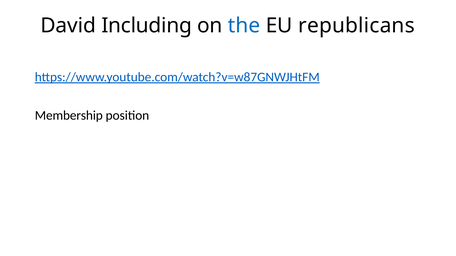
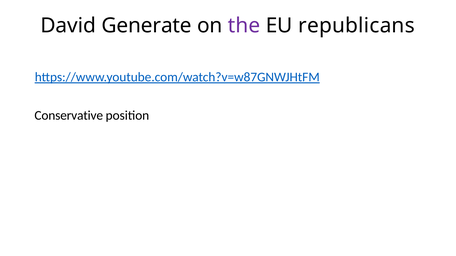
Including: Including -> Generate (147, 26)
the colour: blue -> purple (244, 26)
Membership: Membership -> Conservative (69, 116)
